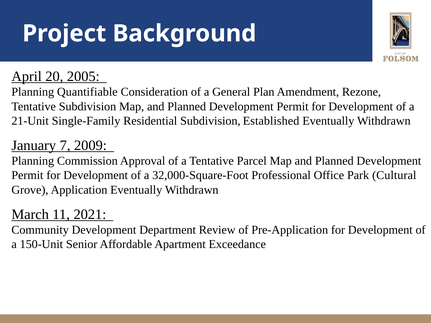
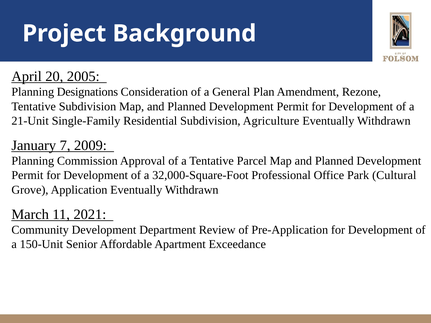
Quantifiable: Quantifiable -> Designations (87, 92)
Established: Established -> Agriculture (271, 121)
